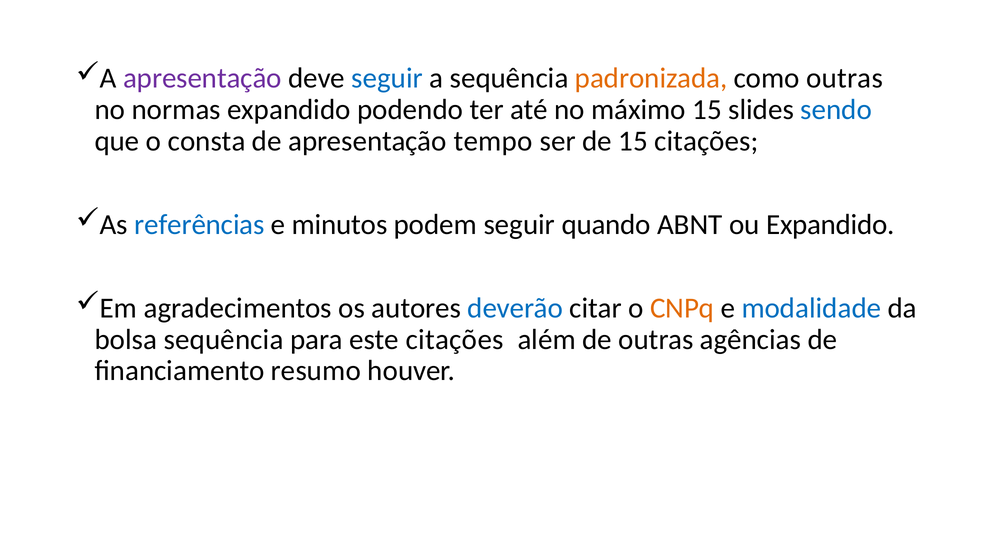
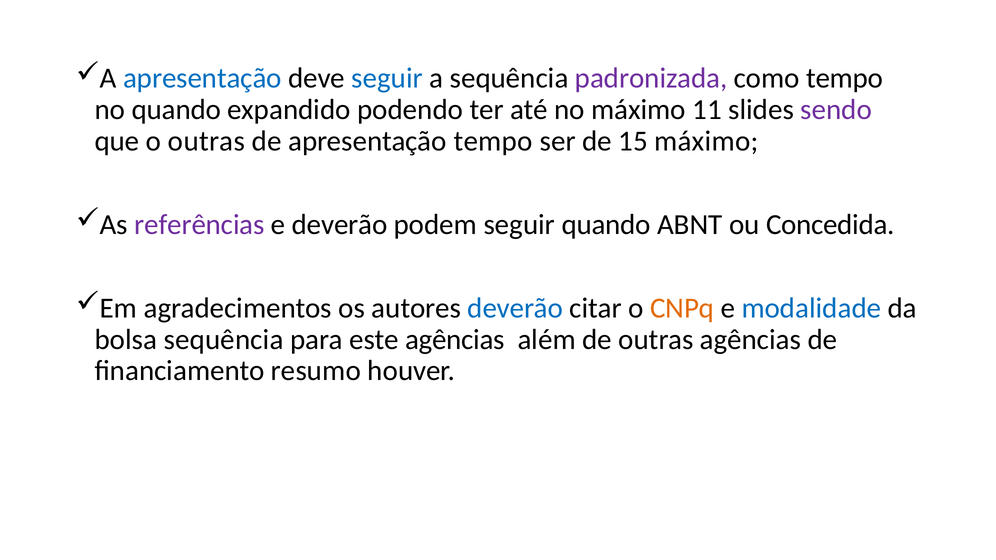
apresentação colour: purple -> blue (202, 78)
padronizada colour: orange -> purple (651, 78)
como outras: outras -> tempo (845, 78)
no normas: normas -> quando (176, 110)
máximo 15: 15 -> 11 (707, 110)
sendo colour: blue -> purple (836, 110)
o consta: consta -> outras (206, 141)
15 citações: citações -> máximo (706, 141)
referências colour: blue -> purple (200, 225)
e minutos: minutos -> deverão (340, 225)
ou Expandido: Expandido -> Concedida (830, 225)
este citações: citações -> agências (455, 340)
